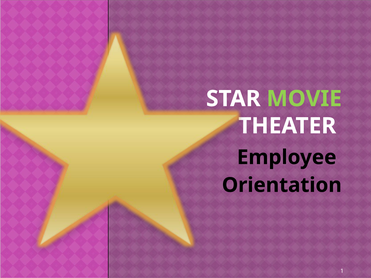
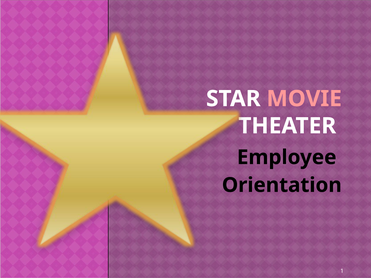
MOVIE colour: light green -> pink (304, 99)
